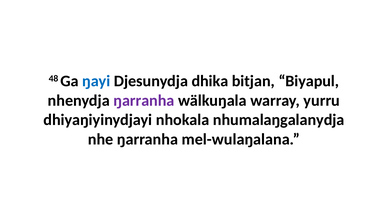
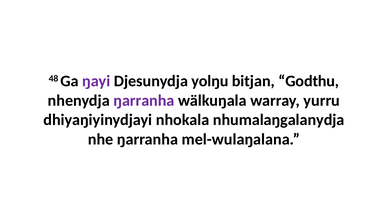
ŋayi colour: blue -> purple (96, 81)
dhika: dhika -> yolŋu (210, 81)
Biyapul: Biyapul -> Godthu (309, 81)
